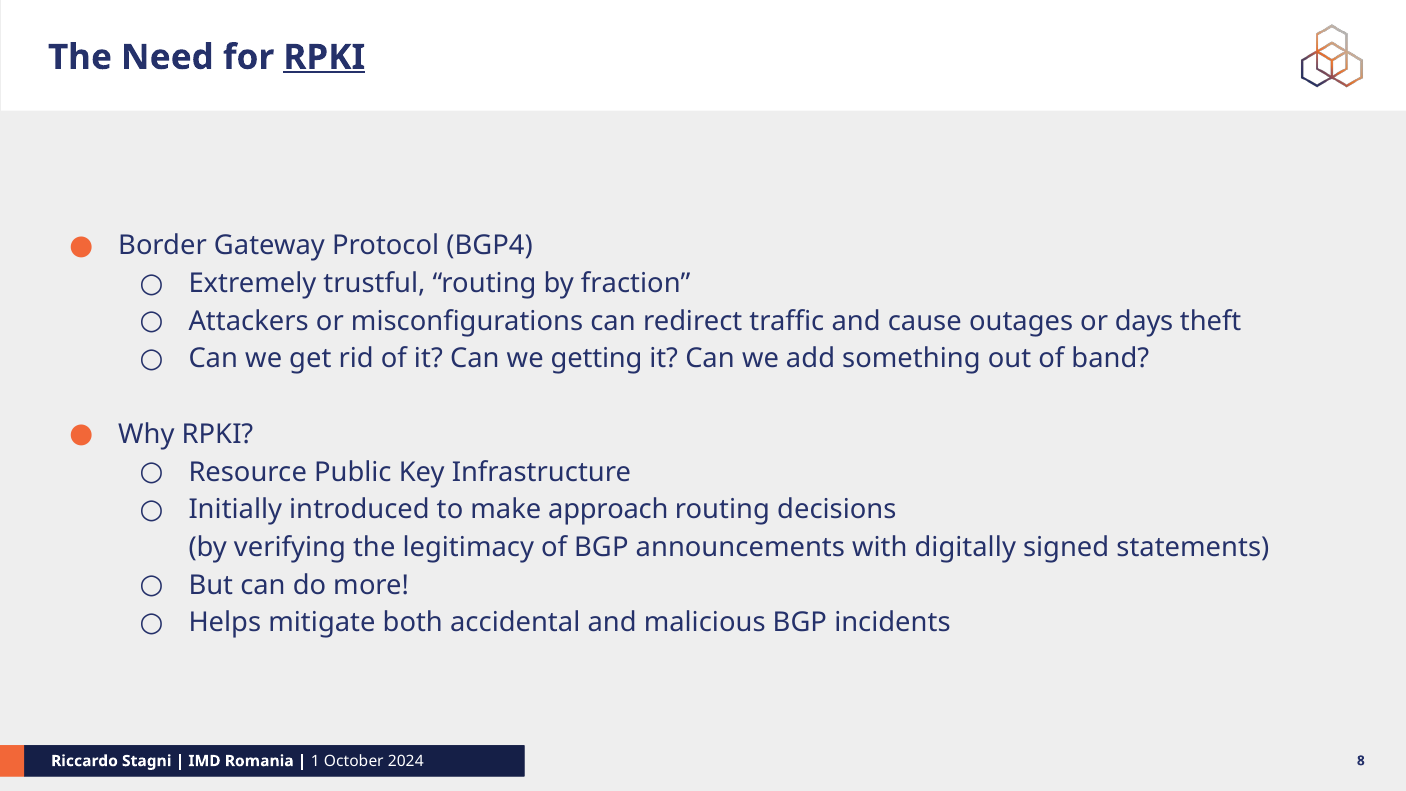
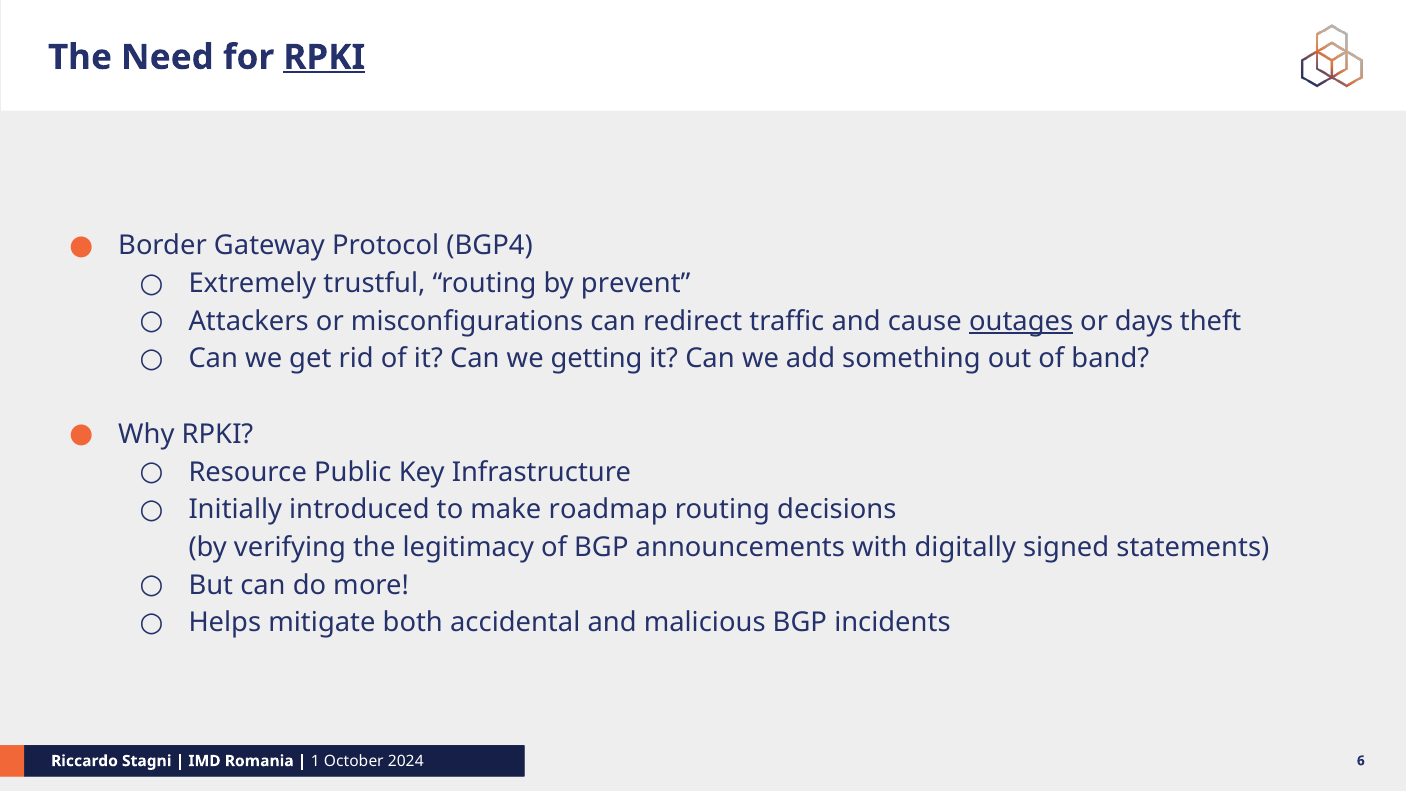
fraction: fraction -> prevent (636, 284)
outages underline: none -> present (1021, 321)
approach: approach -> roadmap (608, 510)
8: 8 -> 6 (1361, 761)
